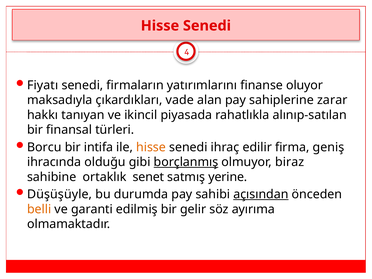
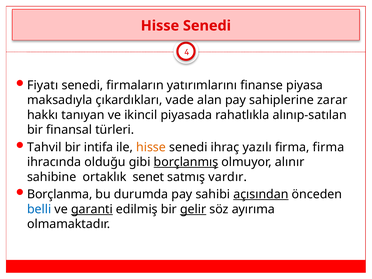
oluyor: oluyor -> piyasa (305, 85)
Borcu: Borcu -> Tahvil (44, 147)
edilir: edilir -> yazılı (257, 147)
firma geniş: geniş -> firma (329, 147)
biraz: biraz -> alınır (290, 162)
yerine: yerine -> vardır (228, 177)
Düşüşüyle: Düşüşüyle -> Borçlanma (60, 194)
belli colour: orange -> blue (39, 209)
garanti underline: none -> present (92, 209)
gelir underline: none -> present (193, 209)
